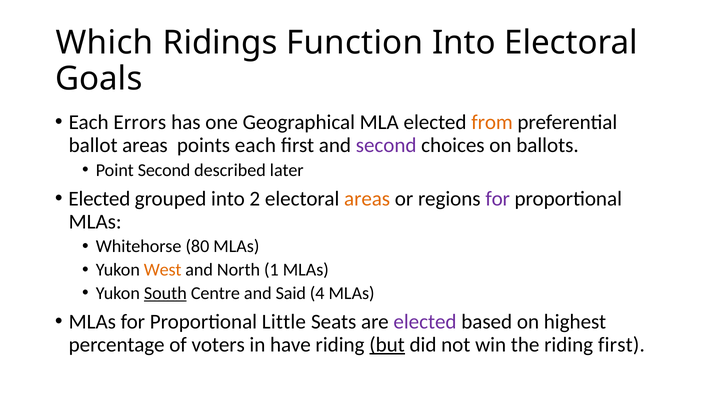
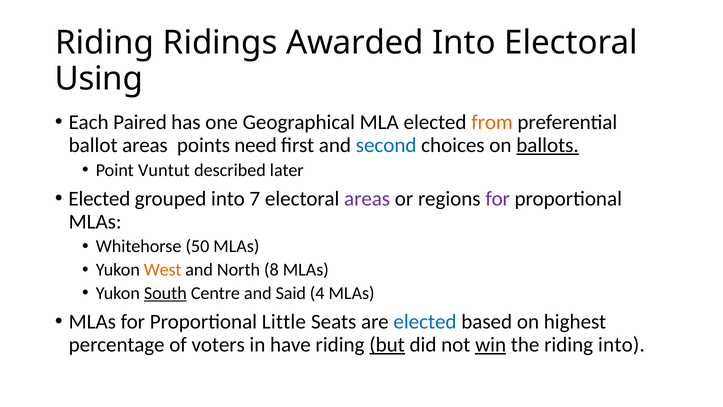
Which: Which -> Riding (105, 43)
Function: Function -> Awarded (355, 43)
Goals: Goals -> Using (99, 79)
Errors: Errors -> Paired (140, 122)
points each: each -> need (256, 145)
second colour: purple -> blue (386, 145)
ballots underline: none -> present (548, 145)
Point Second: Second -> Vuntut (164, 170)
2: 2 -> 7 (255, 199)
areas colour: orange -> purple (367, 199)
80: 80 -> 50 (197, 246)
1: 1 -> 8 (271, 270)
elected colour: purple -> blue (425, 322)
win underline: none -> present (491, 344)
riding first: first -> into (621, 344)
